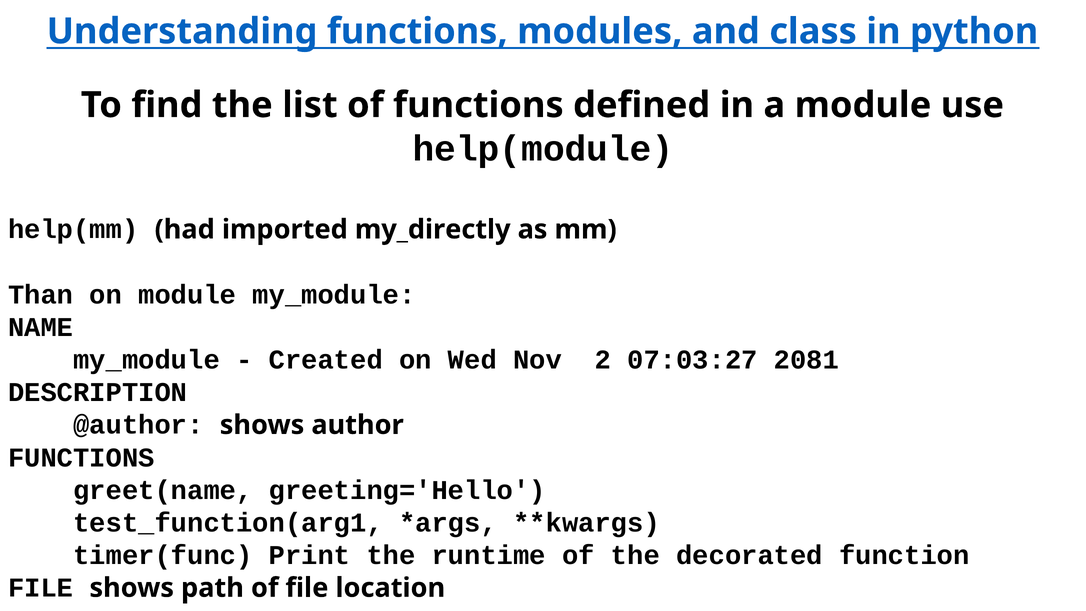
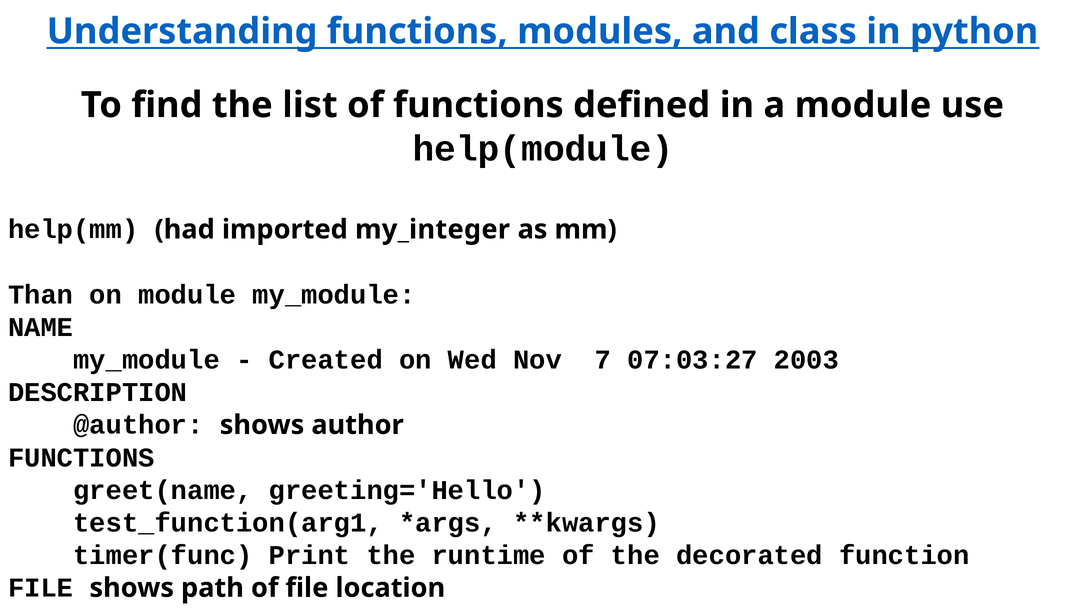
my_directly: my_directly -> my_integer (433, 229)
2: 2 -> 7 (603, 360)
2081: 2081 -> 2003 (806, 360)
